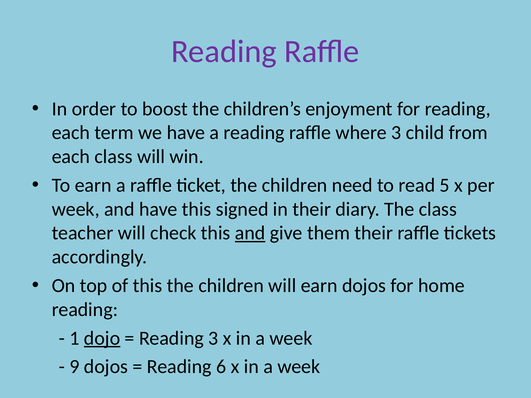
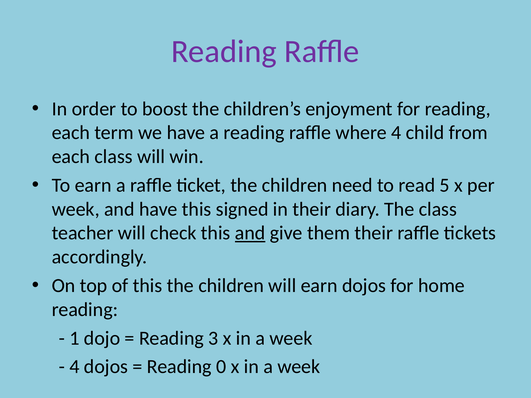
where 3: 3 -> 4 (396, 133)
dojo underline: present -> none (102, 338)
9: 9 -> 4 (74, 367)
6: 6 -> 0 (221, 367)
